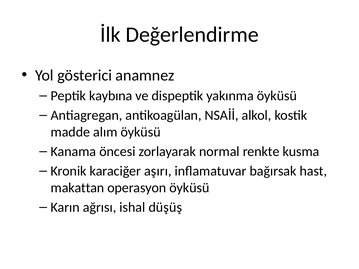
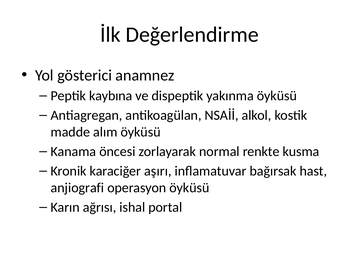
makattan: makattan -> anjiografi (77, 188)
düşüş: düşüş -> portal (165, 207)
